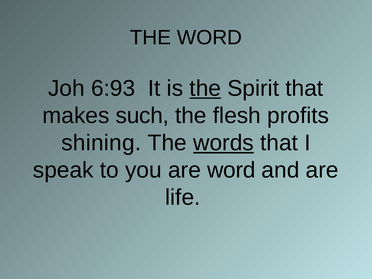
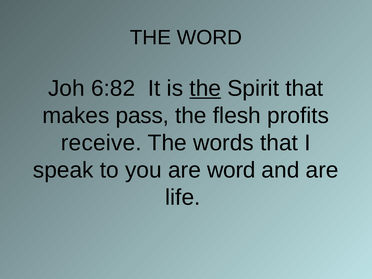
6:93: 6:93 -> 6:82 (113, 88)
such: such -> pass (142, 116)
shining: shining -> receive (101, 143)
words underline: present -> none (223, 143)
